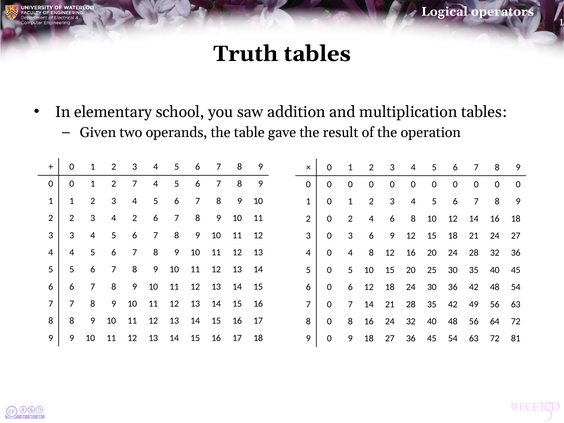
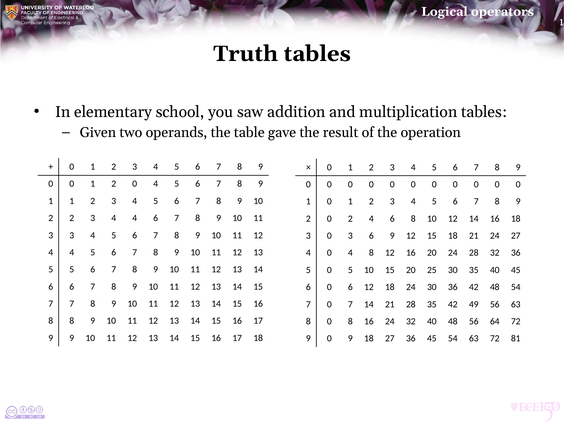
1 2 7: 7 -> 0 (135, 184)
3 4 2: 2 -> 4 (135, 218)
